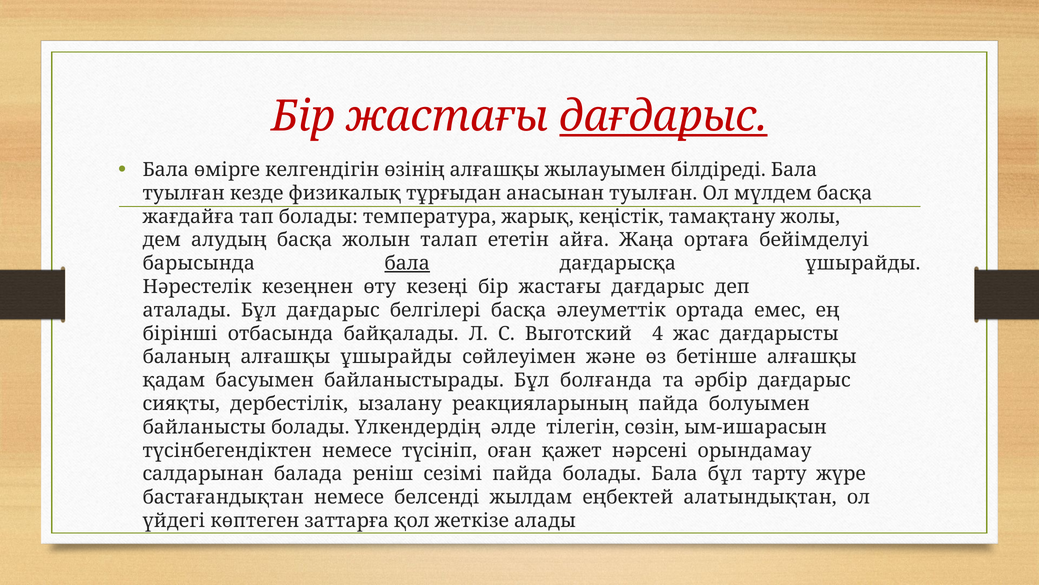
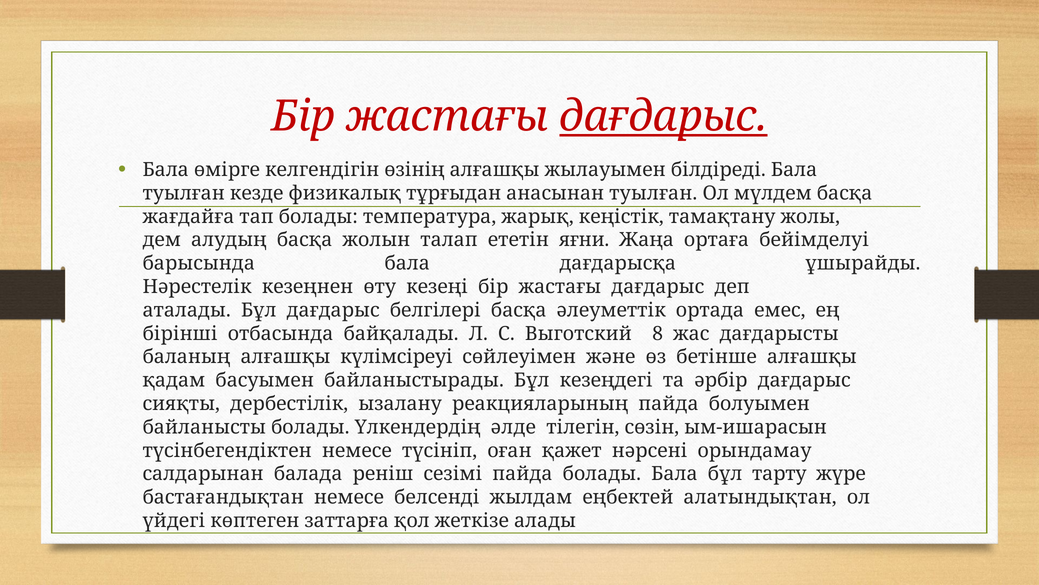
айға: айға -> яғни (584, 240)
бала underline: present -> none (407, 263)
4: 4 -> 8 (658, 333)
алғашқы ұшырайды: ұшырайды -> күлімсіреуі (396, 357)
болғанда: болғанда -> кезеңдегі (606, 380)
